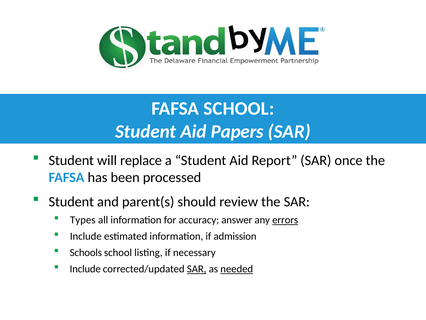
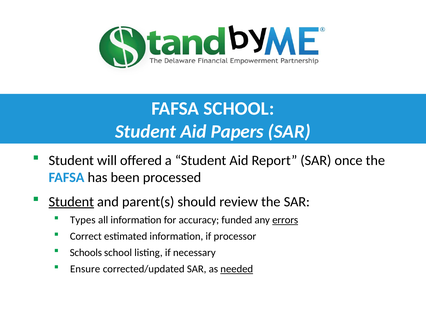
replace: replace -> offered (141, 160)
Student underline: none -> present (71, 201)
answer: answer -> funded (237, 220)
Include: Include -> Correct (86, 236)
admission: admission -> processor (235, 236)
Include: Include -> Ensure (85, 269)
SAR underline: present -> none (197, 269)
